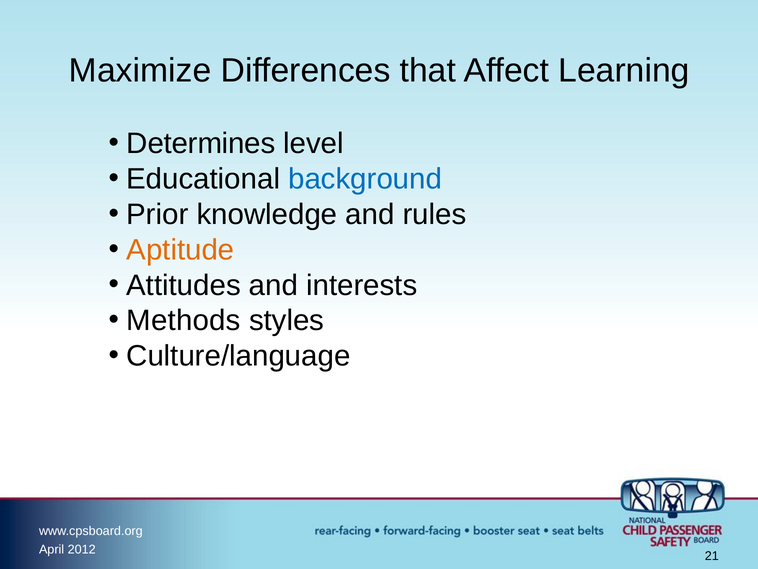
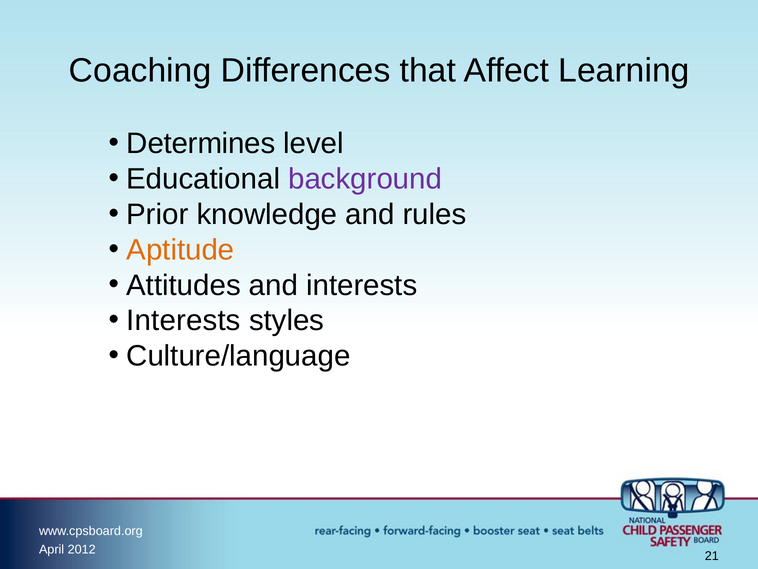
Maximize: Maximize -> Coaching (140, 71)
background colour: blue -> purple (365, 179)
Methods: Methods -> Interests (184, 320)
